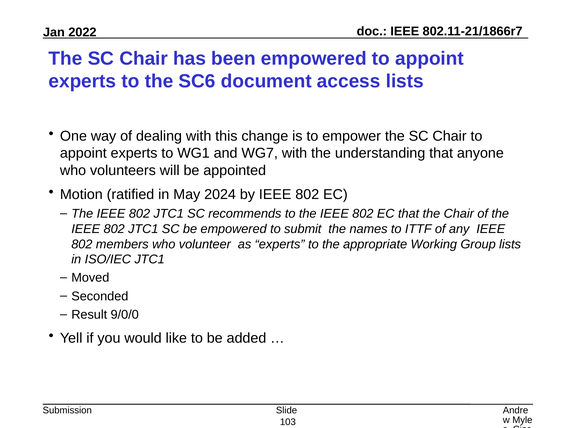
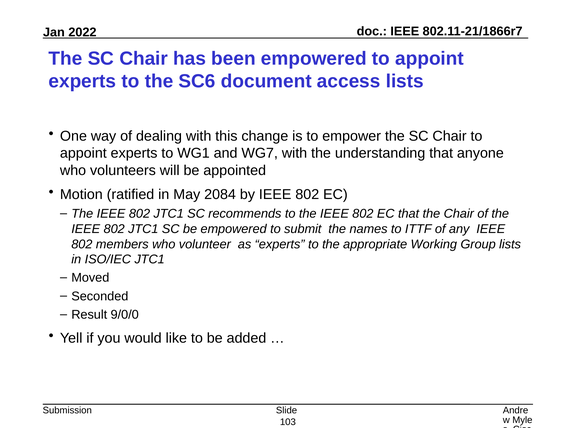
2024: 2024 -> 2084 (220, 195)
